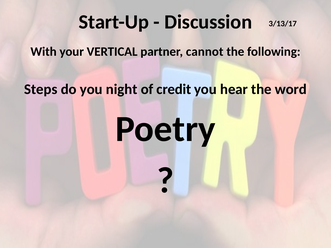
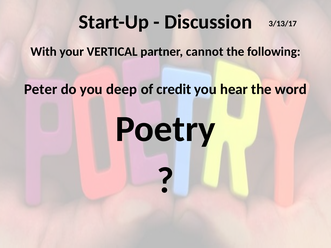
Steps: Steps -> Peter (41, 89)
night: night -> deep (122, 89)
